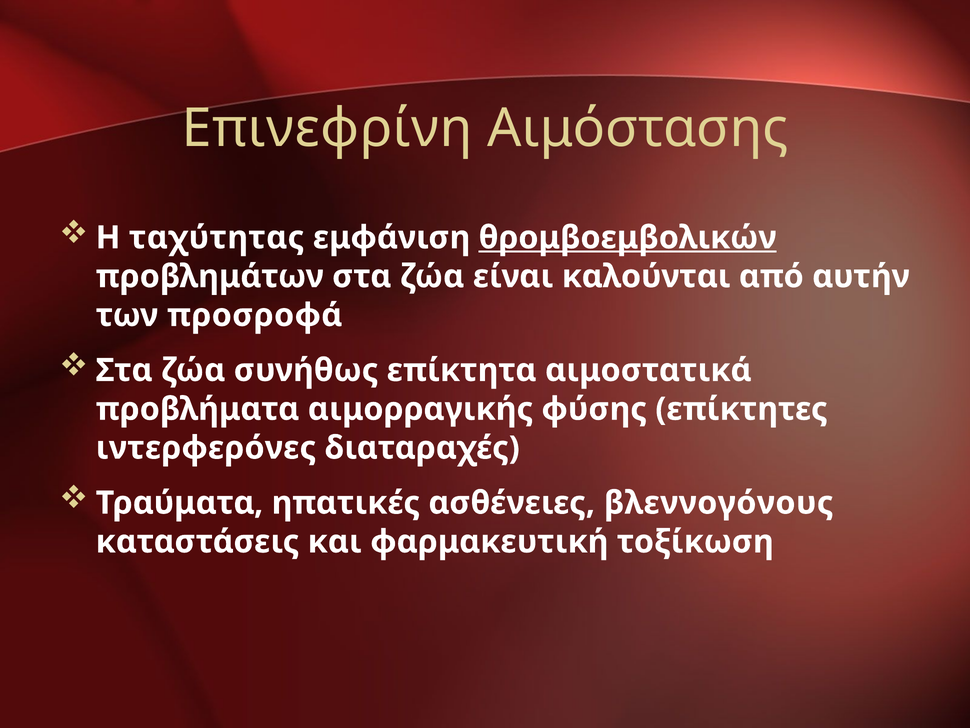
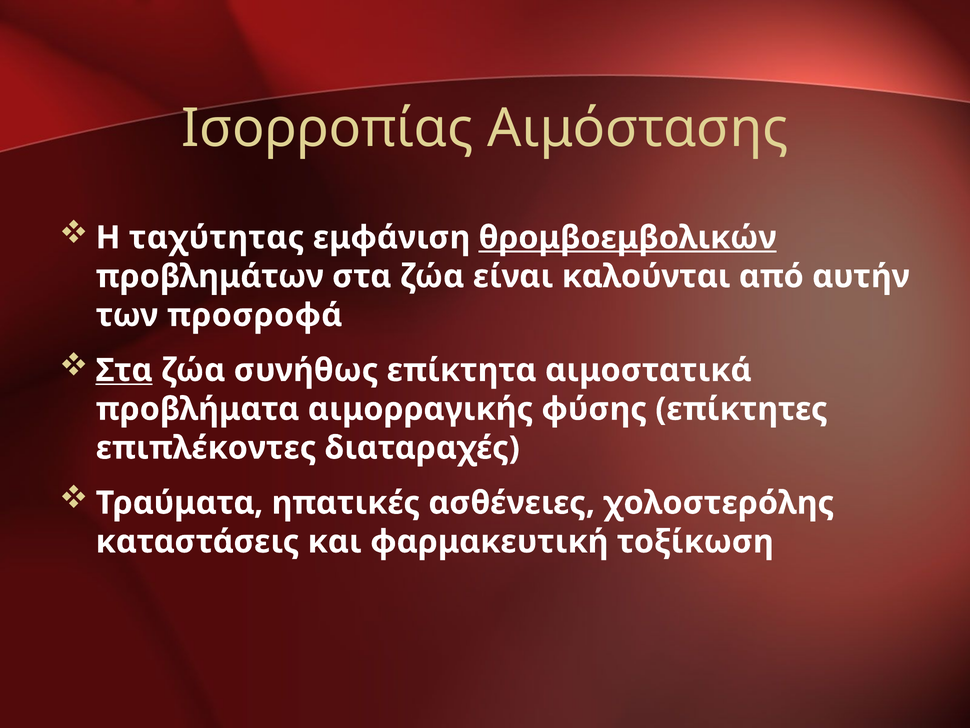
Επινεφρίνη: Επινεφρίνη -> Ισορροπίας (327, 129)
Στα underline: none -> present (124, 370)
ιντερφερόνες: ιντερφερόνες -> επιπλέκοντες (206, 448)
βλεννογόνους: βλεννογόνους -> χολοστερόλης (719, 503)
